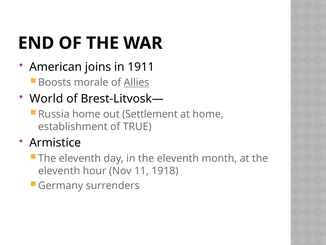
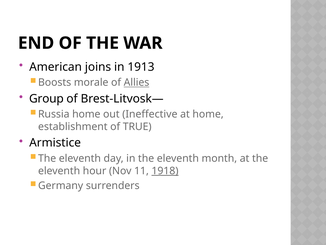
1911: 1911 -> 1913 (141, 67)
World: World -> Group (46, 98)
Settlement: Settlement -> Ineffective (150, 114)
1918 underline: none -> present (165, 170)
